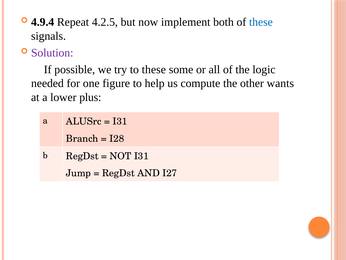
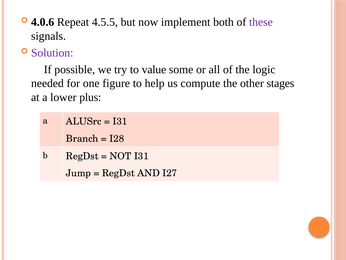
4.9.4: 4.9.4 -> 4.0.6 (43, 22)
4.2.5: 4.2.5 -> 4.5.5 (105, 22)
these colour: blue -> purple (261, 22)
to these: these -> value (154, 69)
wants: wants -> stages (280, 83)
